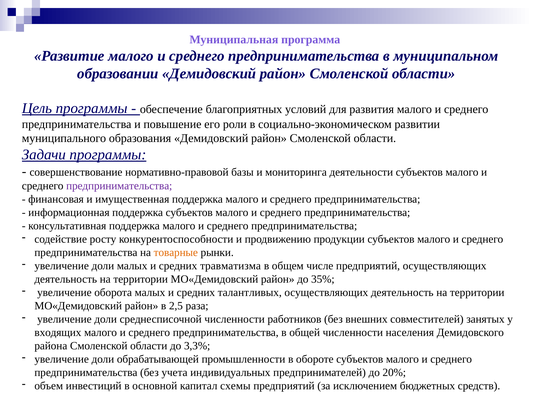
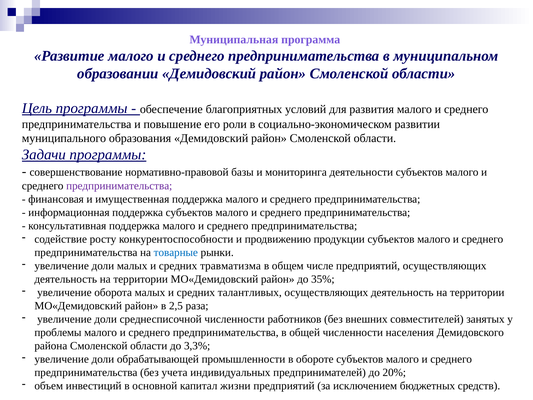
товарные colour: orange -> blue (176, 252)
входящих: входящих -> проблемы (58, 332)
схемы: схемы -> жизни (235, 386)
